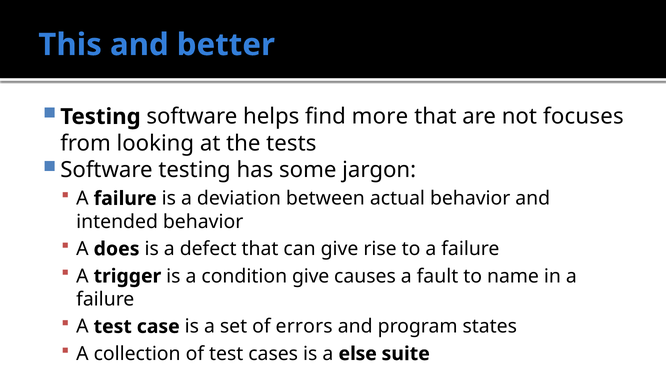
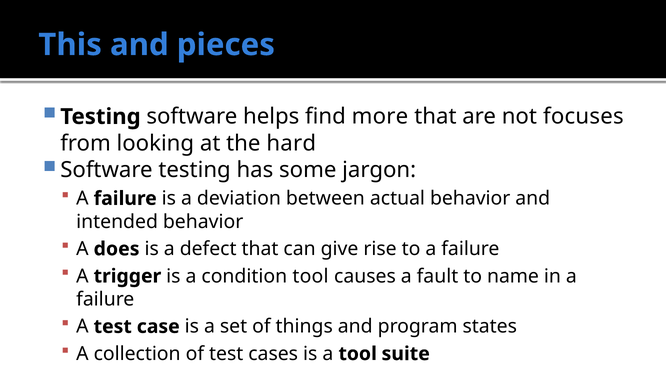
better: better -> pieces (226, 45)
tests: tests -> hard (291, 143)
condition give: give -> tool (311, 277)
errors: errors -> things (304, 327)
a else: else -> tool (358, 354)
